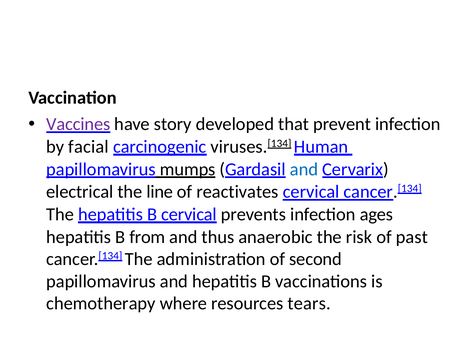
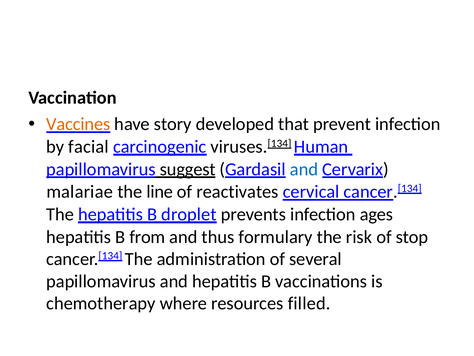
Vaccines colour: purple -> orange (78, 124)
mumps: mumps -> suggest (188, 169)
electrical: electrical -> malariae (80, 192)
B cervical: cervical -> droplet (189, 214)
anaerobic: anaerobic -> formulary (276, 237)
past: past -> stop (412, 237)
second: second -> several (316, 259)
tears: tears -> filled (309, 303)
